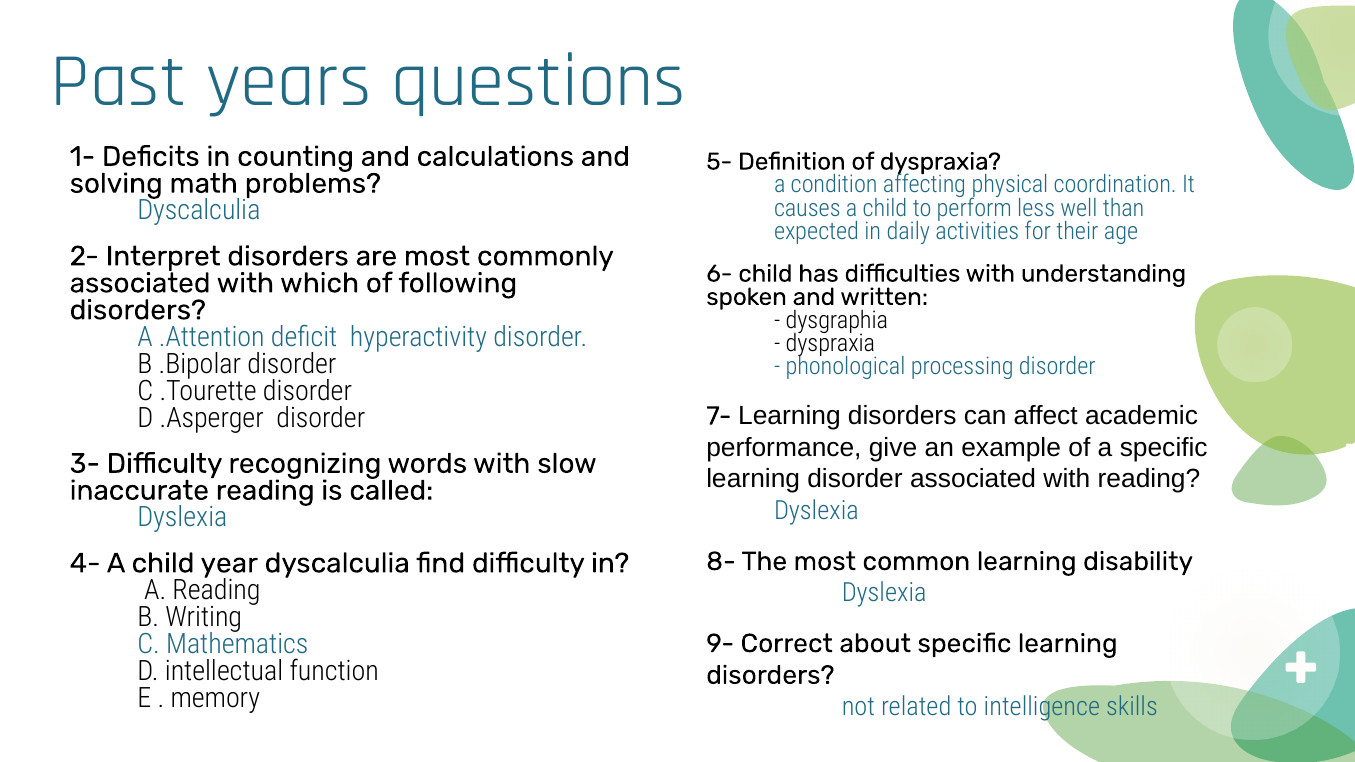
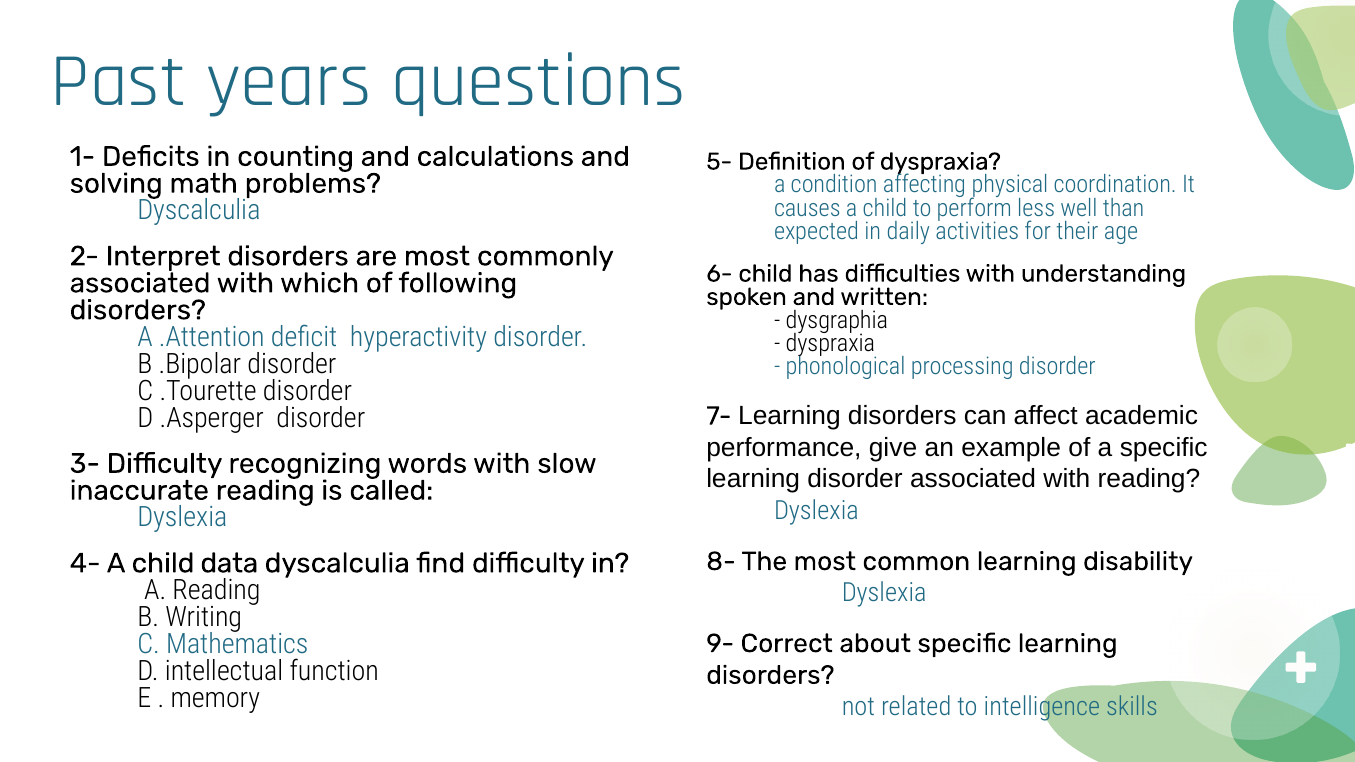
year: year -> data (229, 563)
